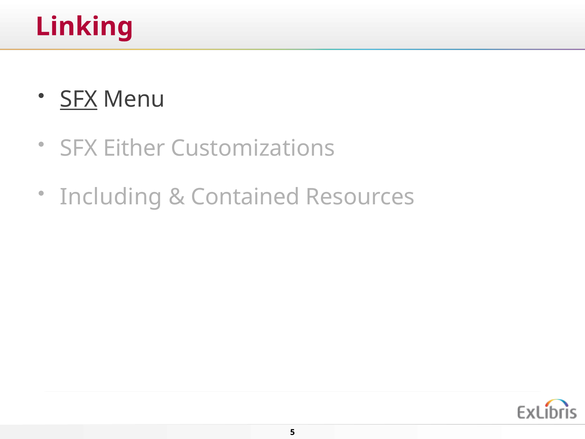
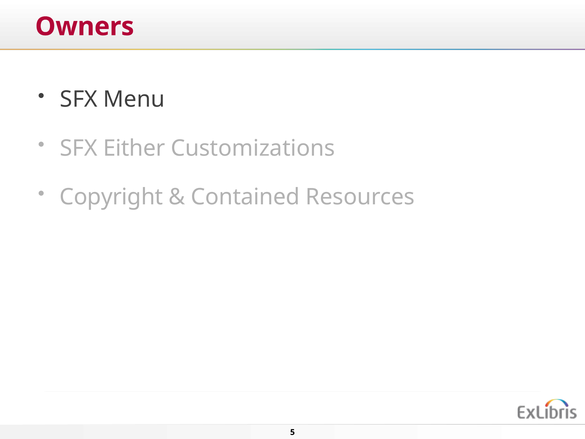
Linking: Linking -> Owners (85, 27)
SFX underline: present -> none (79, 99)
Including: Including -> Copyright (111, 197)
